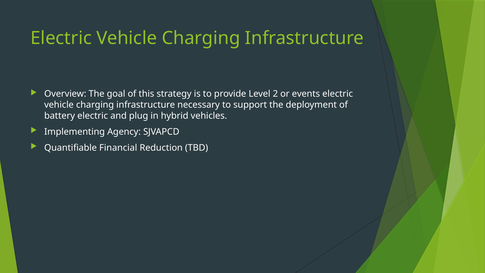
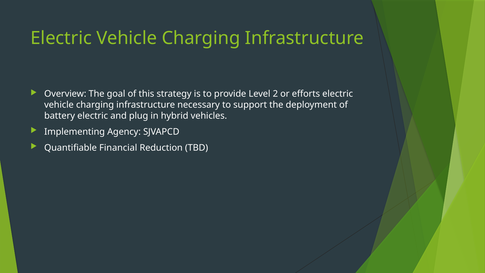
events: events -> efforts (306, 94)
